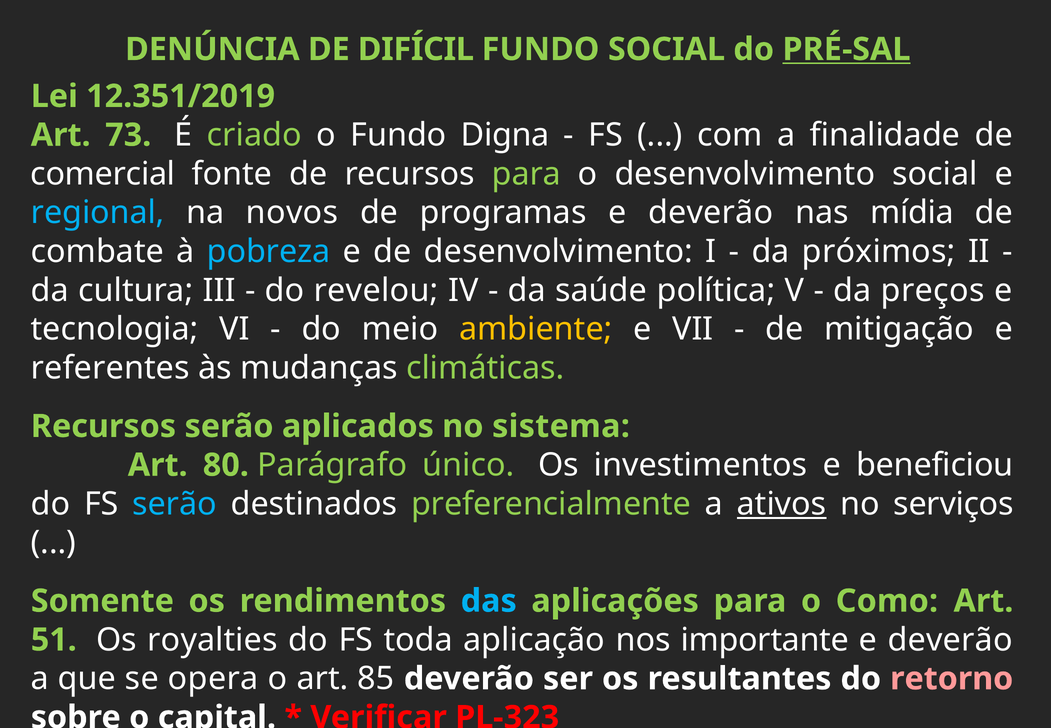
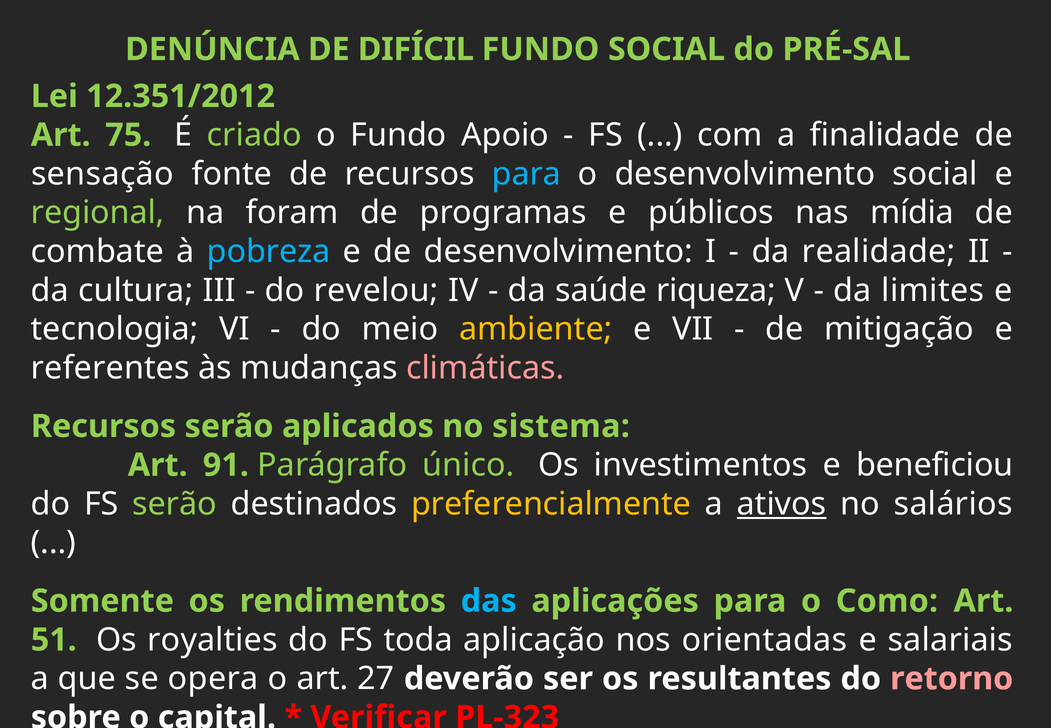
PRÉ-SAL underline: present -> none (846, 49)
12.351/2019: 12.351/2019 -> 12.351/2012 (181, 96)
73: 73 -> 75 (128, 135)
Digna: Digna -> Apoio (505, 135)
comercial: comercial -> sensação (103, 174)
para colour: light green -> light blue (526, 174)
regional colour: light blue -> light green (98, 213)
novos: novos -> foram (292, 213)
programas e deverão: deverão -> públicos (711, 213)
próximos: próximos -> realidade (879, 251)
política: política -> riqueza (716, 290)
preços: preços -> limites (933, 290)
climáticas colour: light green -> pink (485, 368)
80: 80 -> 91 (226, 465)
serão colour: light blue -> light green (175, 504)
preferencialmente colour: light green -> yellow (551, 504)
serviços: serviços -> salários (953, 504)
importante: importante -> orientadas (765, 640)
deverão: deverão -> salariais (950, 640)
85: 85 -> 27 (376, 678)
